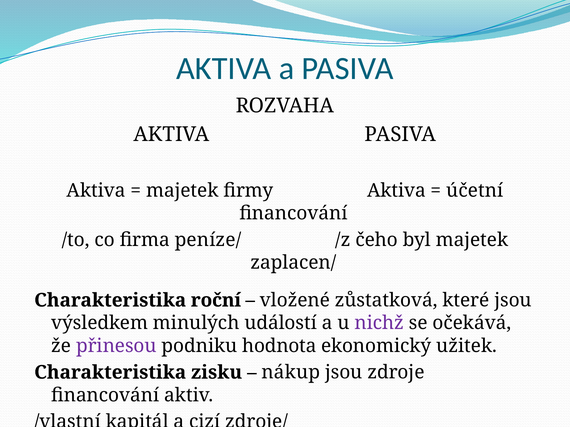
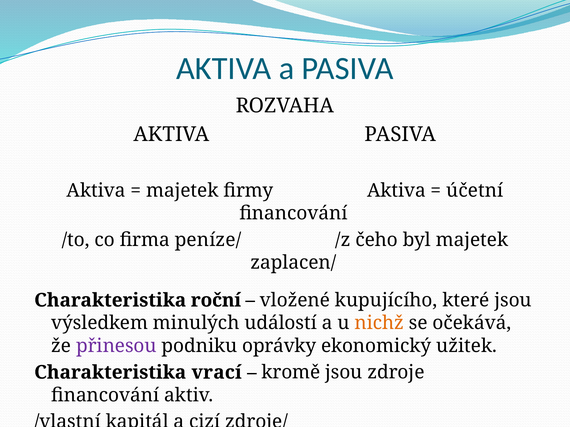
zůstatková: zůstatková -> kupujícího (386, 301)
nichž colour: purple -> orange (379, 323)
hodnota: hodnota -> oprávky (279, 346)
zisku: zisku -> vrací (217, 373)
nákup: nákup -> kromě (291, 373)
